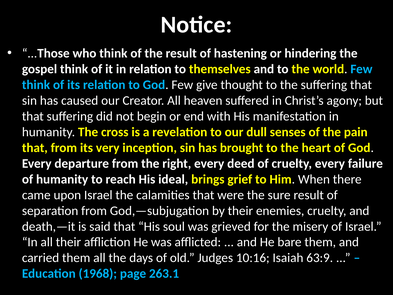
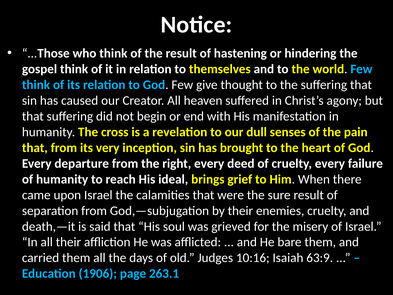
1968: 1968 -> 1906 (98, 273)
